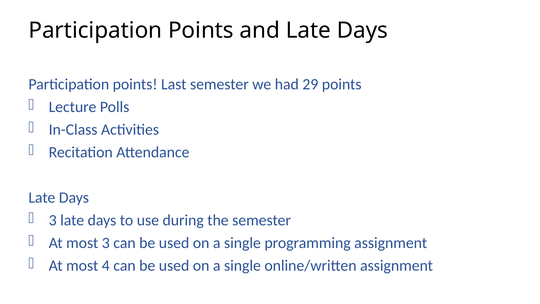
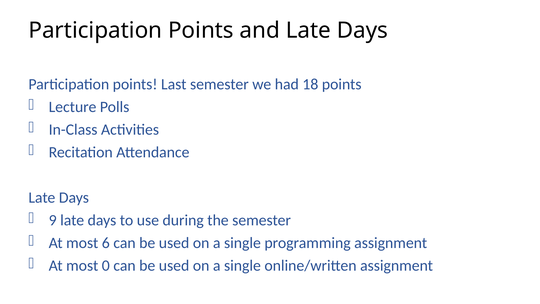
29: 29 -> 18 (310, 84)
3: 3 -> 9 (53, 220)
most 3: 3 -> 6 (106, 243)
4: 4 -> 0 (106, 265)
